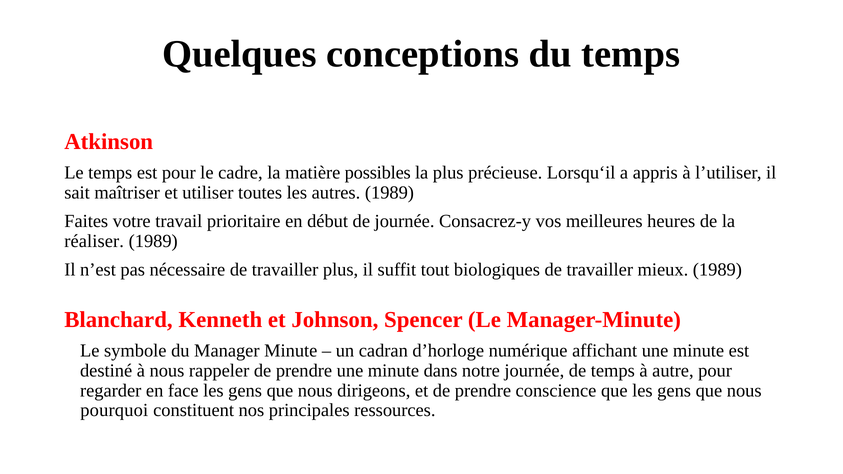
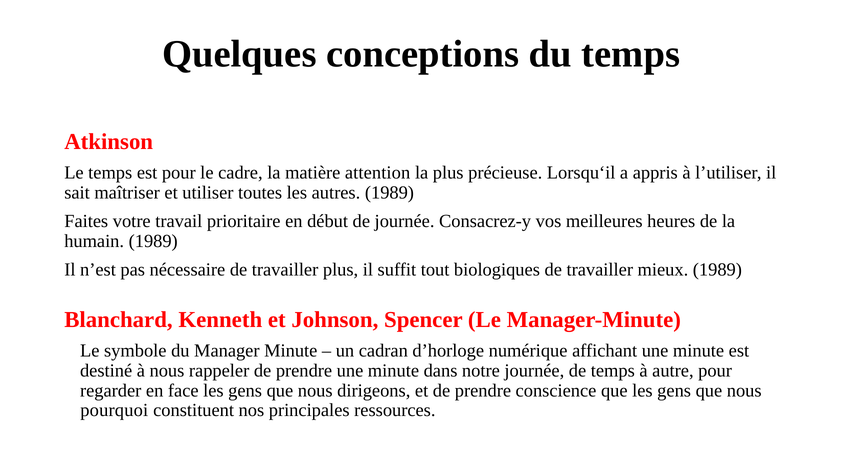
possibles: possibles -> attention (378, 173)
réaliser: réaliser -> humain (94, 241)
